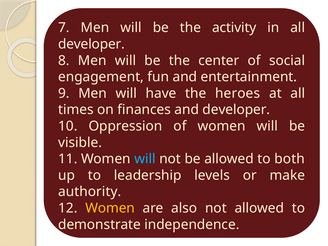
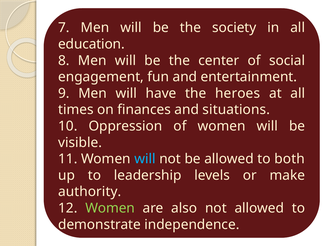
activity: activity -> society (234, 28)
developer: developer -> education (91, 44)
and developer: developer -> situations (236, 110)
Women colour: yellow -> light green (110, 208)
